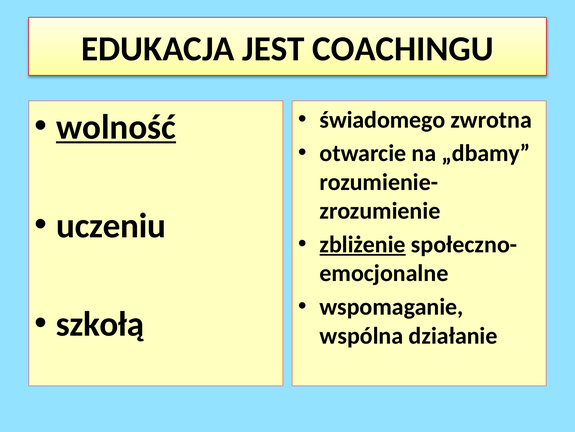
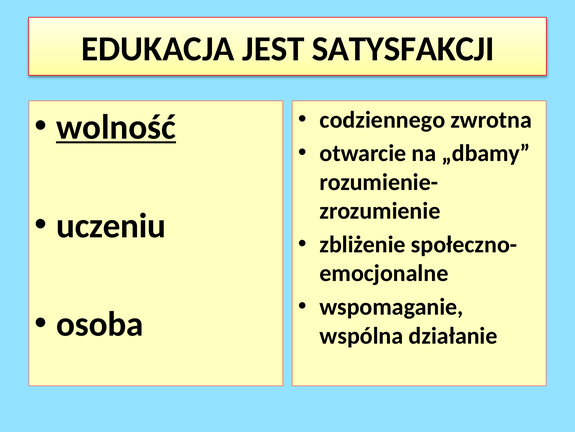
COACHINGU: COACHINGU -> SATYSFAKCJI (403, 49)
świadomego: świadomego -> codziennego (382, 120)
zbliżenie underline: present -> none (363, 244)
szkołą: szkołą -> osoba (100, 324)
